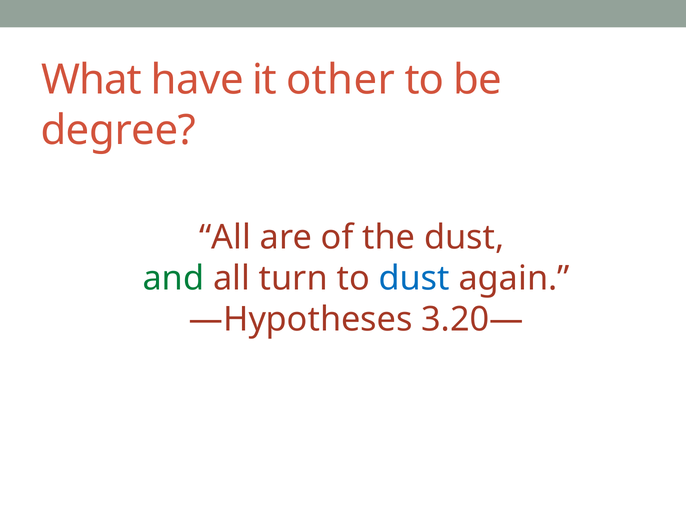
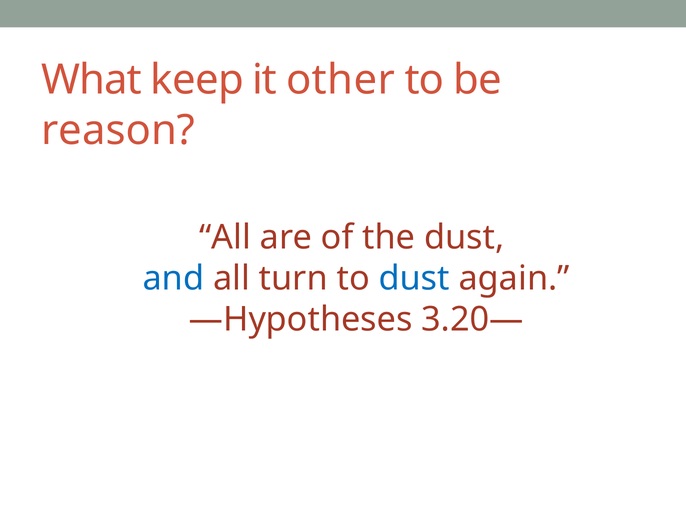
have: have -> keep (197, 80)
degree: degree -> reason (118, 131)
and colour: green -> blue (173, 279)
